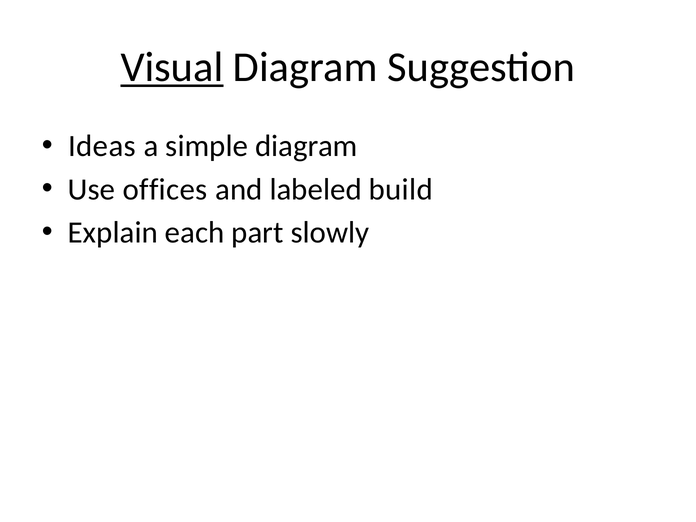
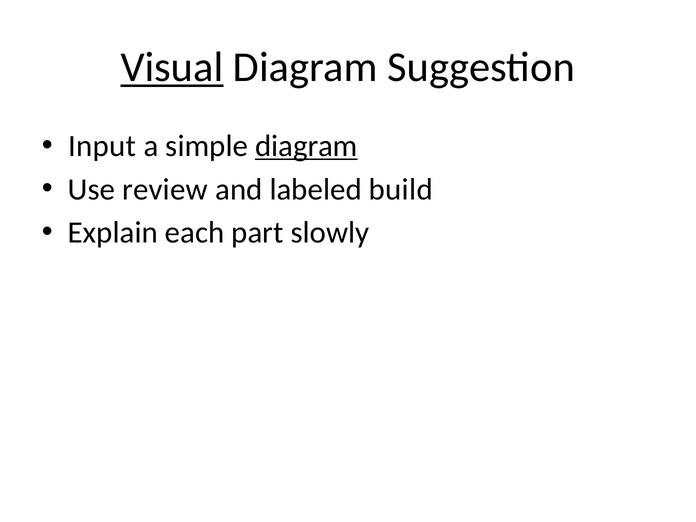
Ideas: Ideas -> Input (102, 146)
diagram underline: none -> present (306, 146)
offices: offices -> review (165, 189)
